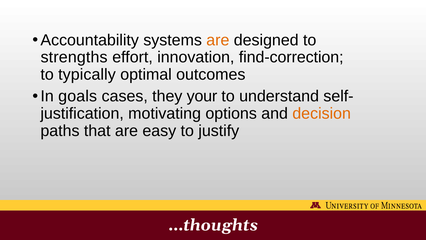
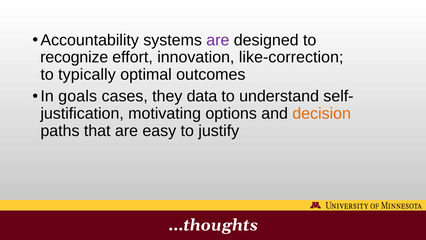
are colour: orange -> purple (218, 40)
strengths: strengths -> recognize (74, 57)
find-correction: find-correction -> like-correction (291, 57)
your: your -> data (202, 96)
